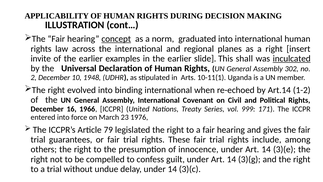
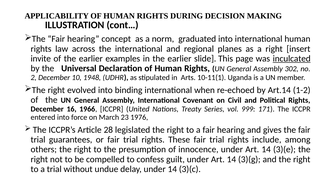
concept underline: present -> none (116, 39)
shall: shall -> page (244, 58)
79: 79 -> 28 (108, 130)
